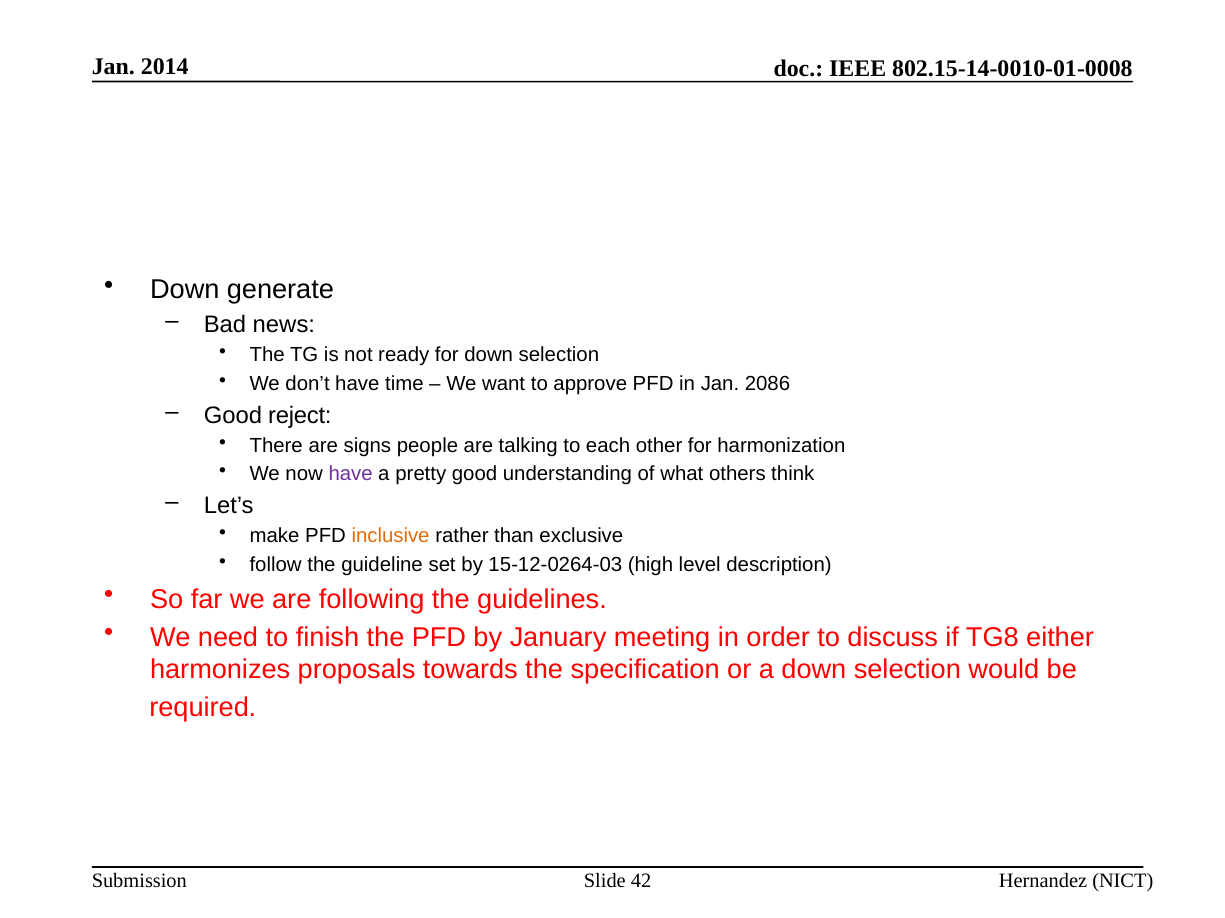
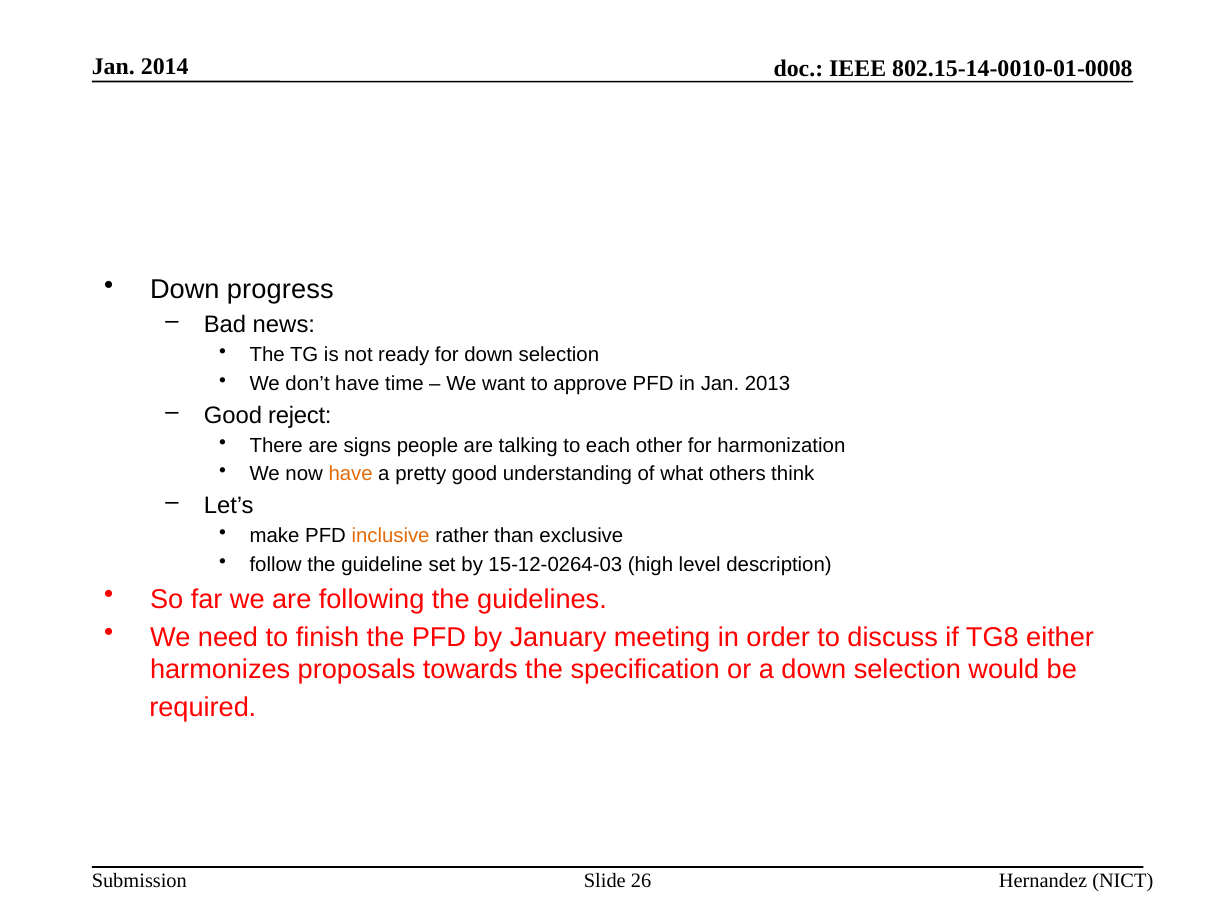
generate: generate -> progress (280, 290)
2086: 2086 -> 2013 (767, 384)
have colour: purple -> orange (351, 475)
42: 42 -> 26 (641, 881)
